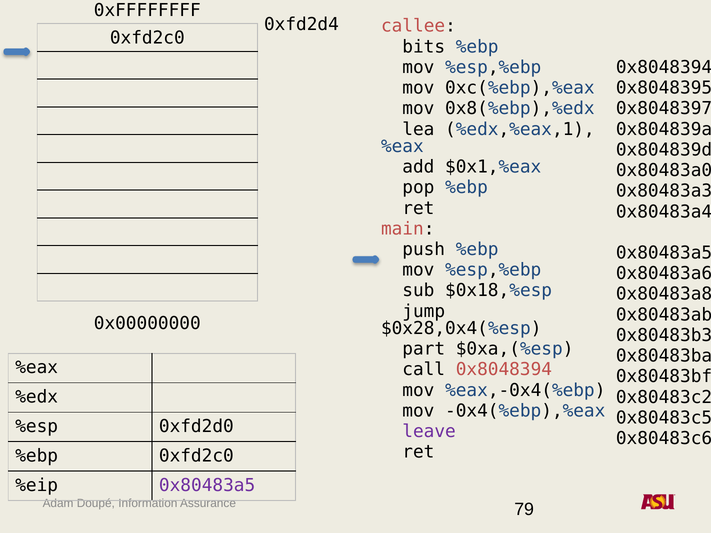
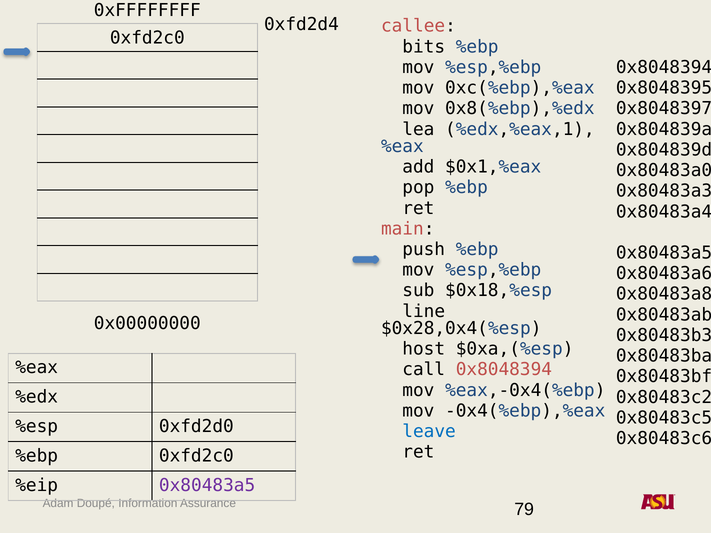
jump: jump -> line (424, 311)
part: part -> host (424, 349)
leave colour: purple -> blue (429, 432)
